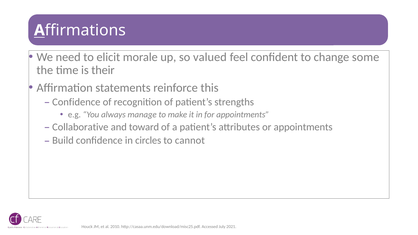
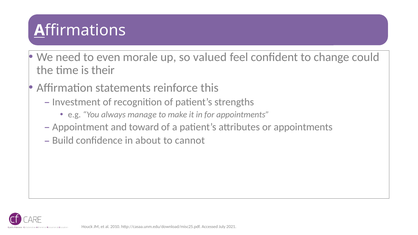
elicit: elicit -> even (108, 57)
some: some -> could (366, 57)
Confidence: Confidence -> Investment (76, 102)
Collaborative: Collaborative -> Appointment (80, 127)
circles: circles -> about (148, 141)
